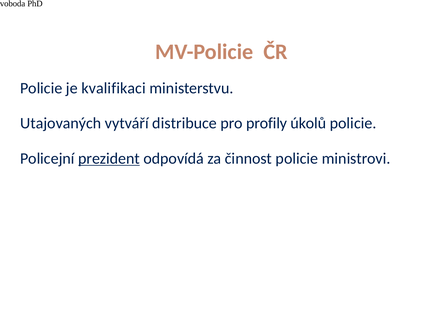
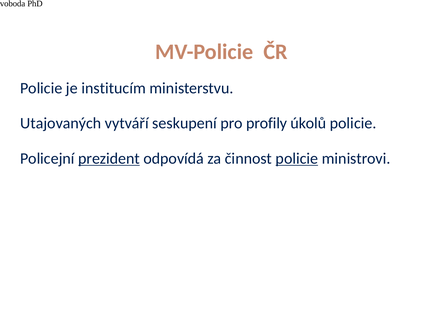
kvalifikaci: kvalifikaci -> institucím (114, 88)
distribuce: distribuce -> seskupení (185, 123)
policie underline: none -> present (297, 159)
